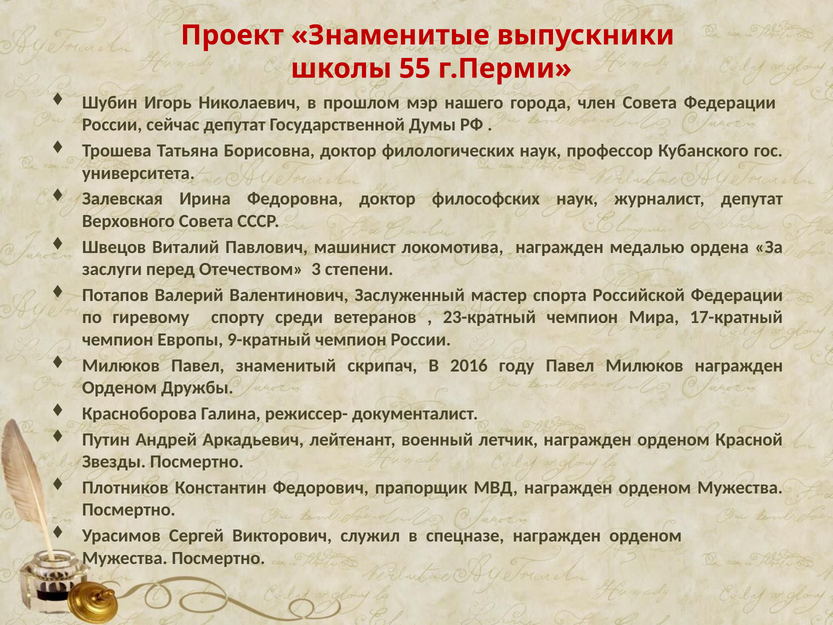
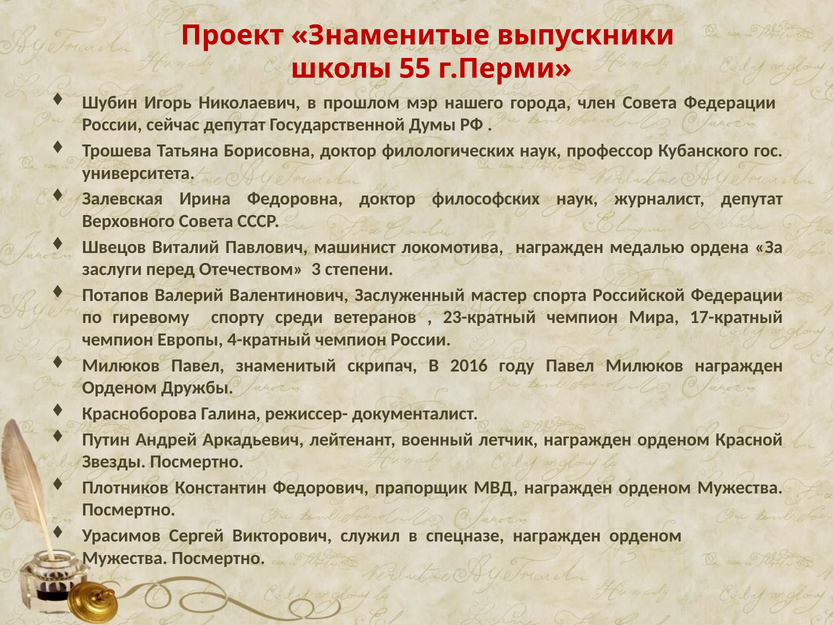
9-кратный: 9-кратный -> 4-кратный (269, 339)
